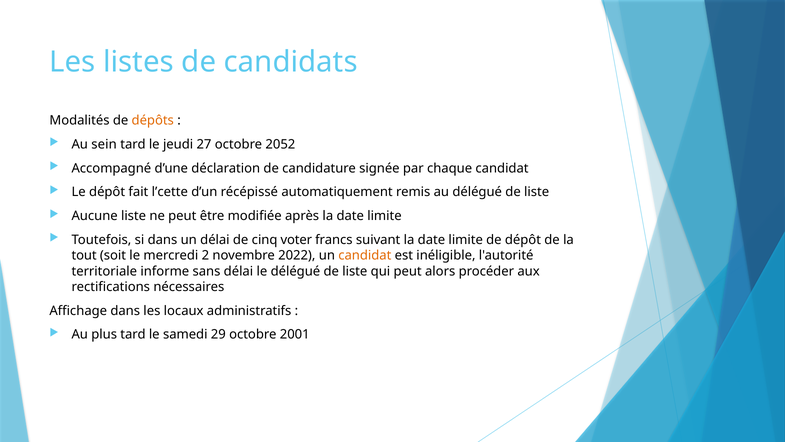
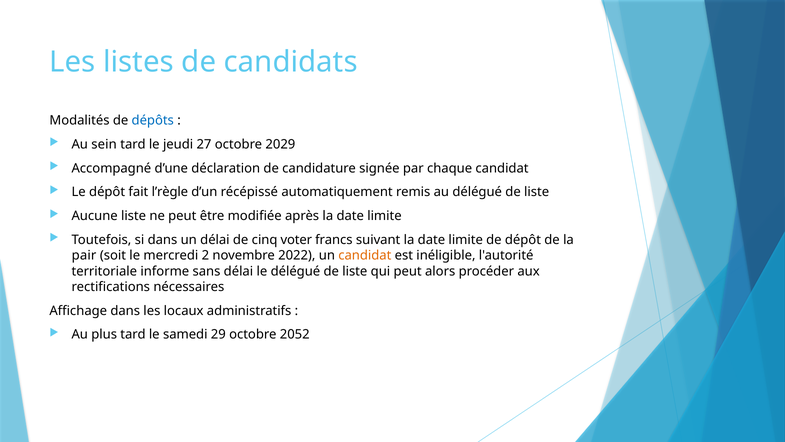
dépôts colour: orange -> blue (153, 120)
2052: 2052 -> 2029 (280, 144)
l’cette: l’cette -> l’règle (170, 192)
tout: tout -> pair (84, 255)
2001: 2001 -> 2052 (295, 334)
